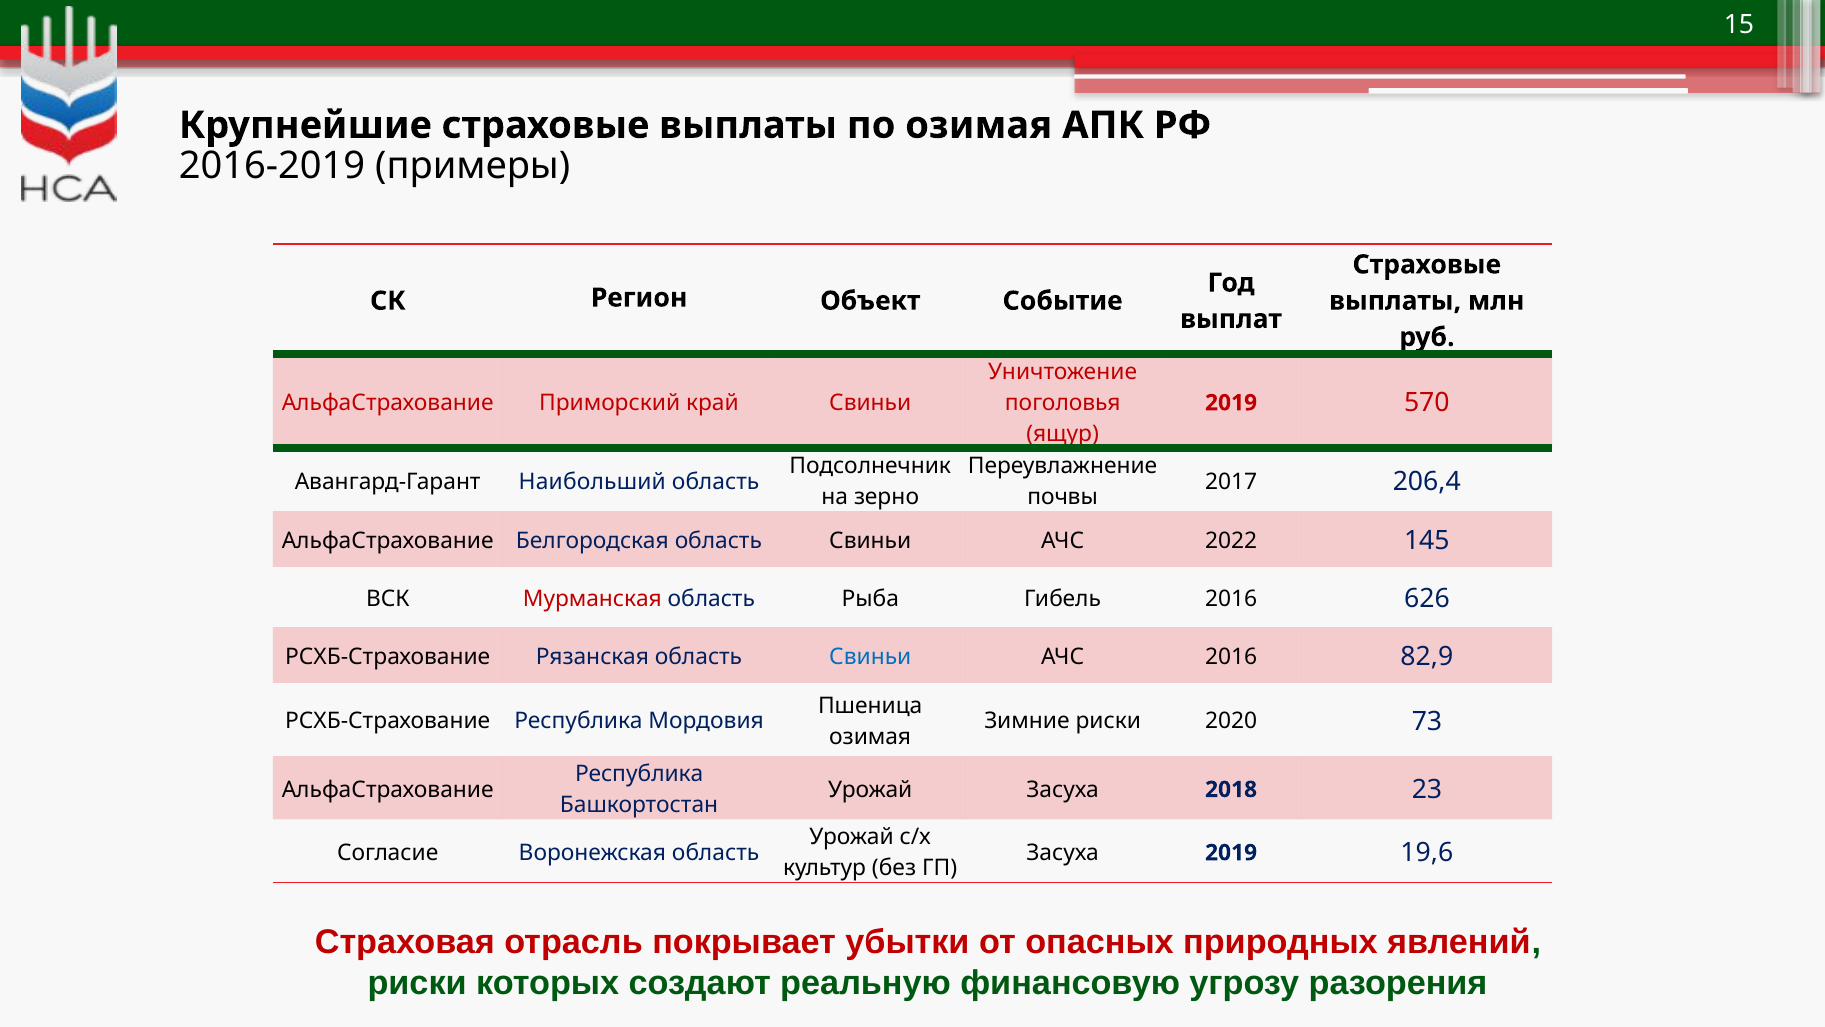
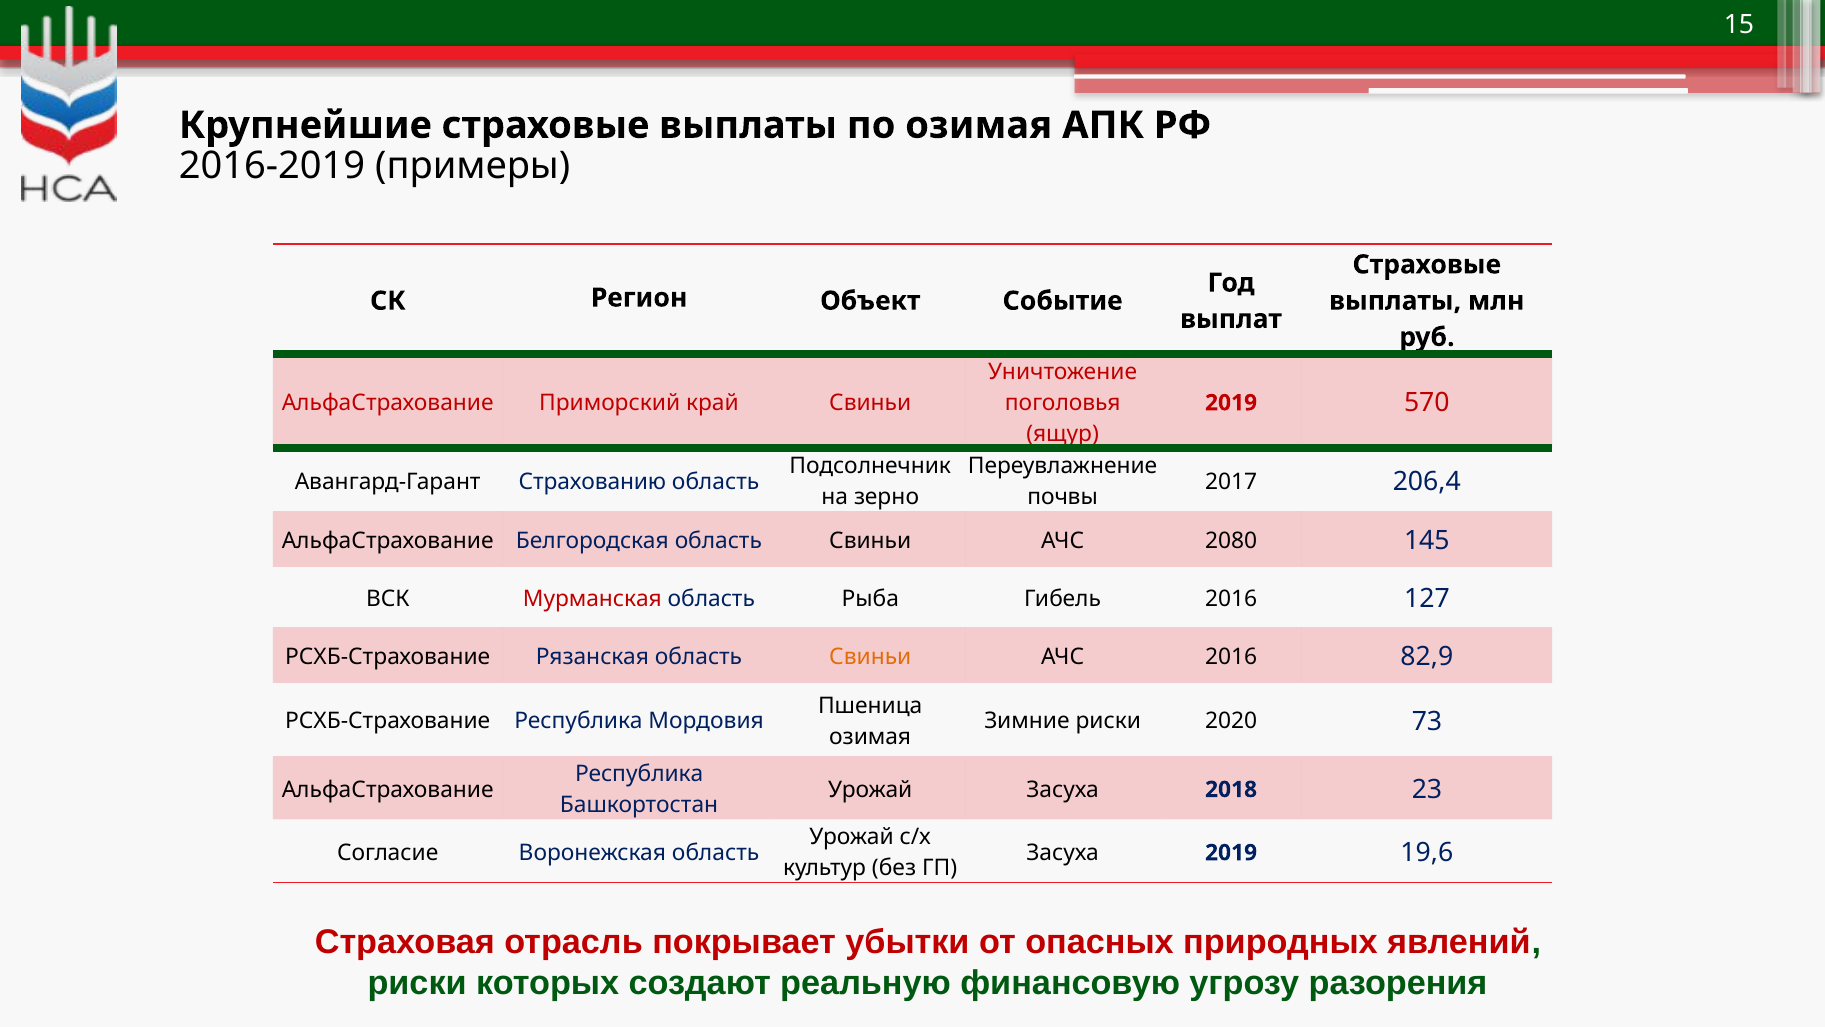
Наибольший: Наибольший -> Страхованию (592, 481)
2022: 2022 -> 2080 (1231, 541)
626: 626 -> 127 (1427, 599)
Свиньи colour: blue -> orange (870, 657)
